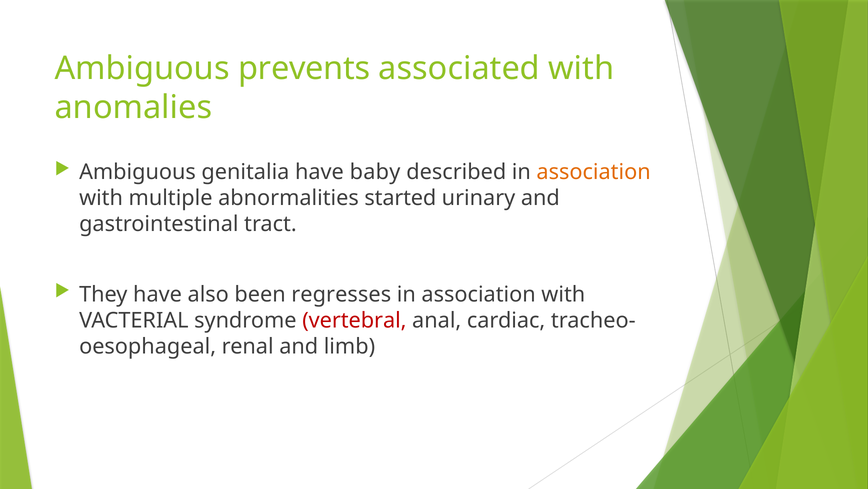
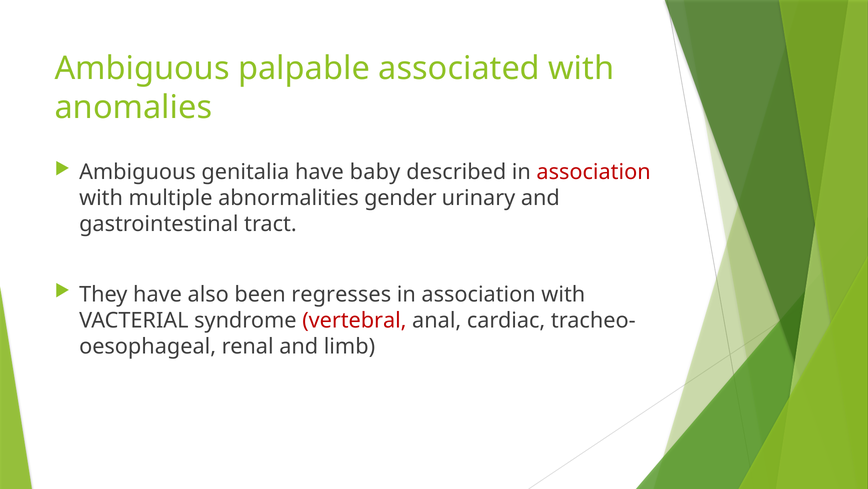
prevents: prevents -> palpable (304, 68)
association colour: orange -> red (594, 172)
started: started -> gender (400, 198)
